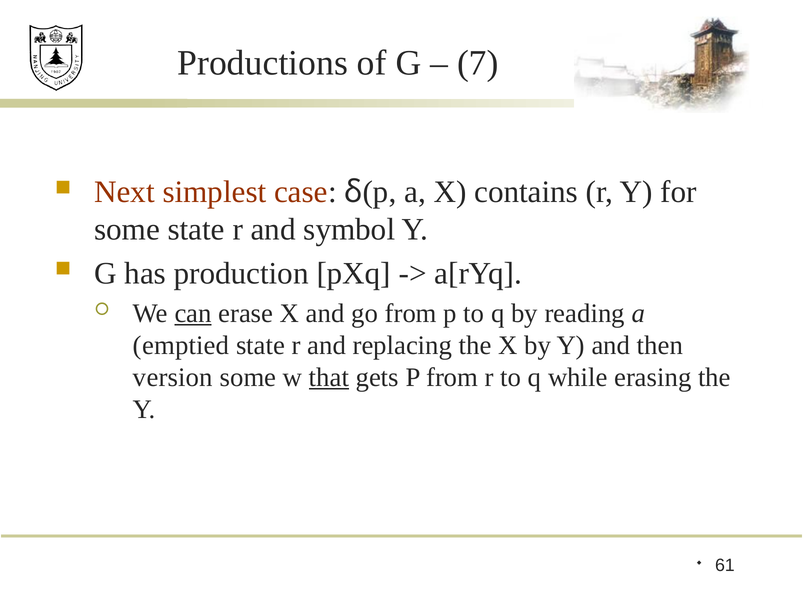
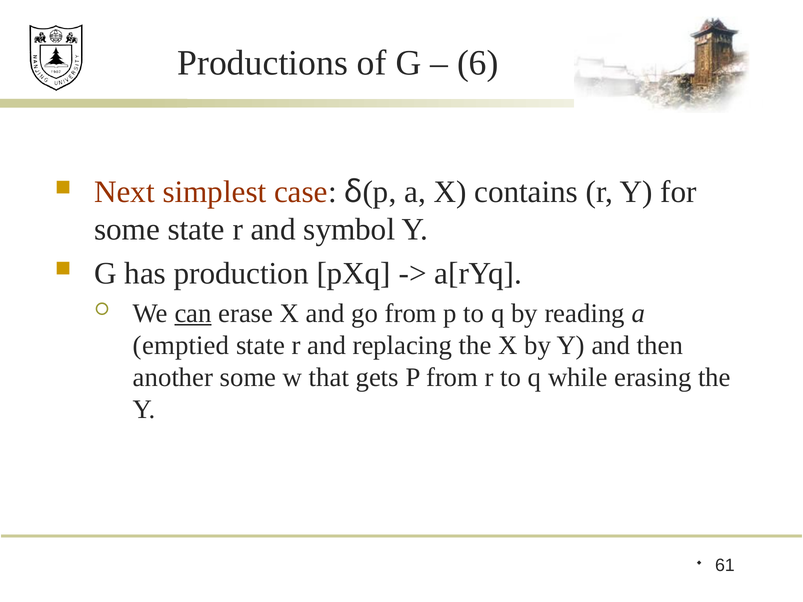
7: 7 -> 6 (478, 63)
version: version -> another (173, 378)
that underline: present -> none (329, 378)
